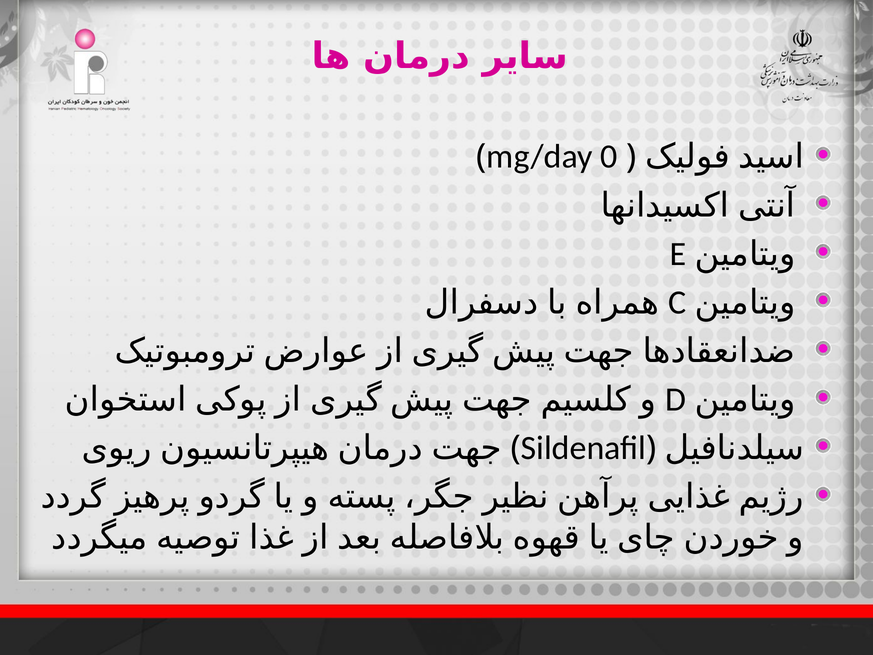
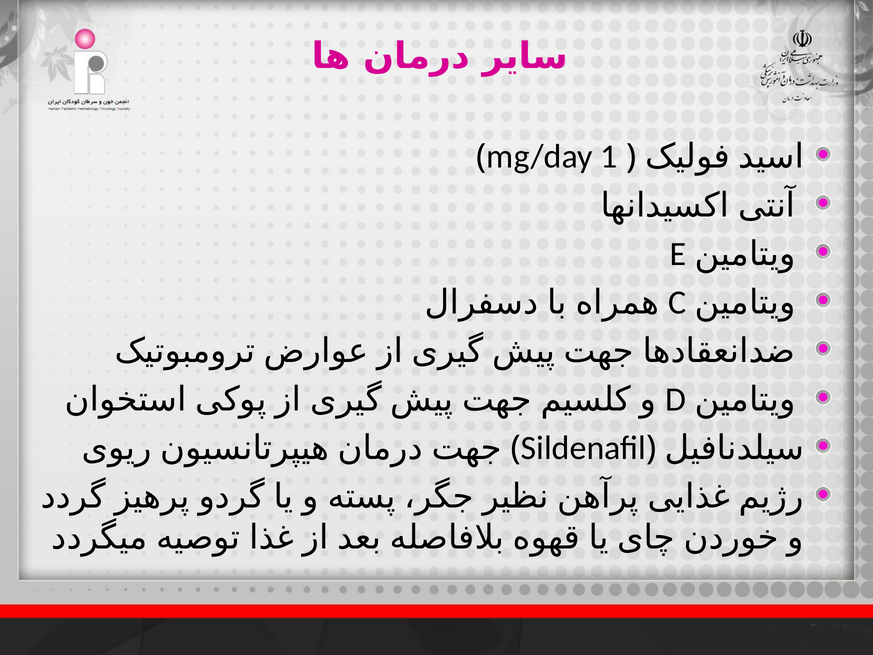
0: 0 -> 1 (609, 157)
